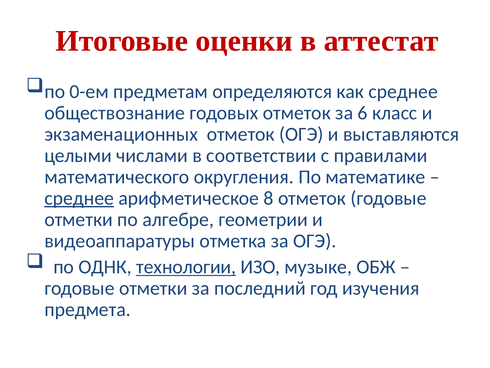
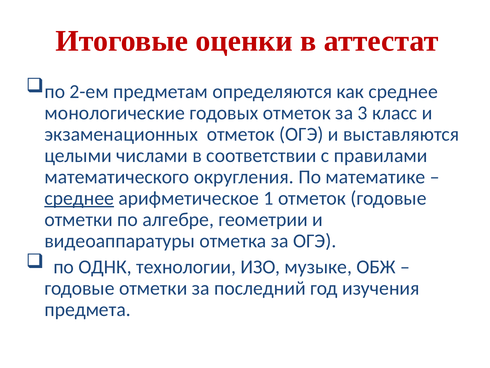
0-ем: 0-ем -> 2-ем (89, 91)
обществознание: обществознание -> монологические (115, 113)
6: 6 -> 3 (363, 113)
8: 8 -> 1 (269, 198)
технологии underline: present -> none (186, 267)
